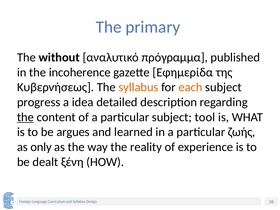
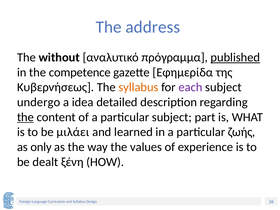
primary: primary -> address (153, 27)
published underline: none -> present (235, 57)
incoherence: incoherence -> competence (80, 72)
each colour: orange -> purple (190, 87)
progress: progress -> undergo (39, 102)
tool: tool -> part (205, 117)
argues: argues -> μιλάει (73, 132)
reality: reality -> values (146, 147)
